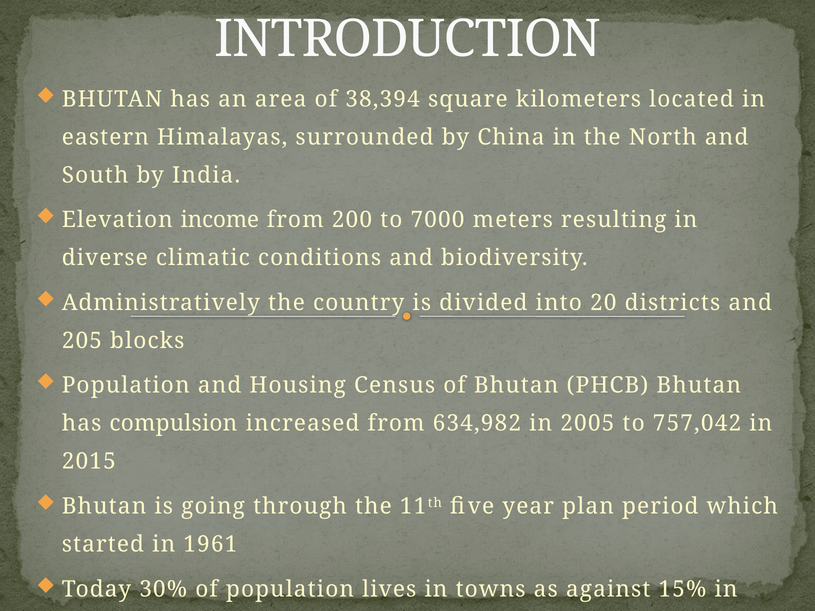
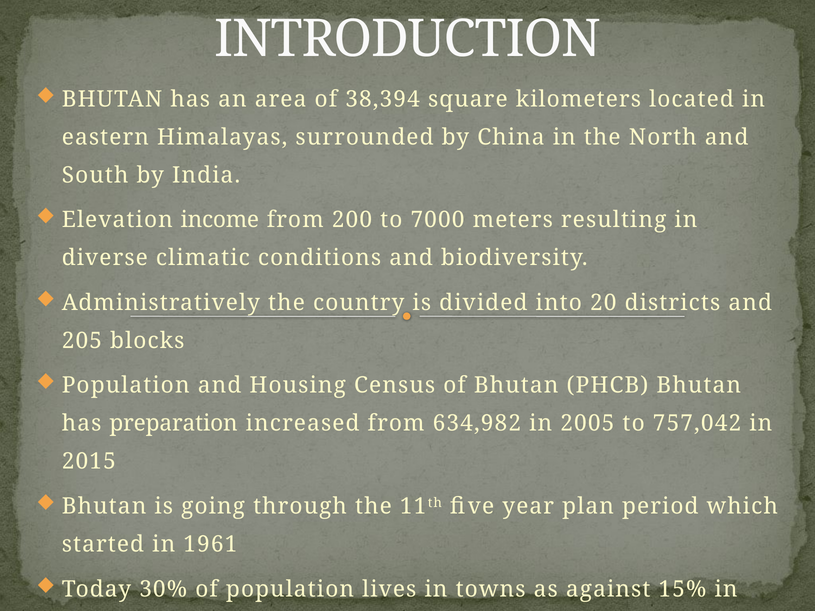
compulsion: compulsion -> preparation (174, 424)
